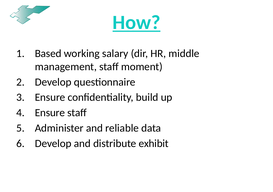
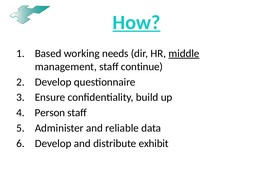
salary: salary -> needs (115, 54)
middle underline: none -> present (184, 54)
moment: moment -> continue (142, 67)
Ensure: Ensure -> Person (50, 113)
